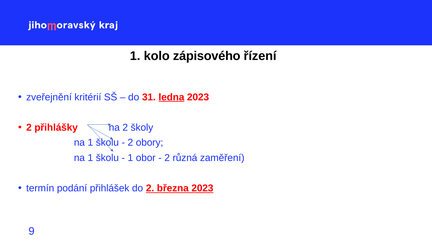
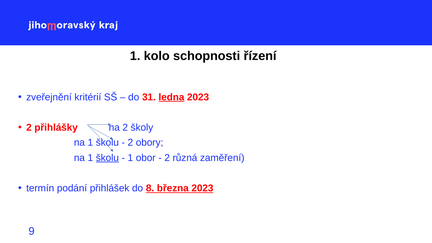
zápisového: zápisového -> schopnosti (207, 56)
školu underline: none -> present (107, 158)
do 2: 2 -> 8 (150, 188)
